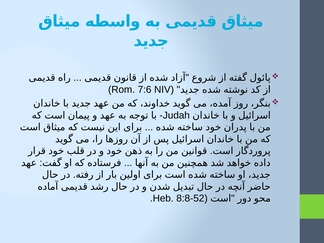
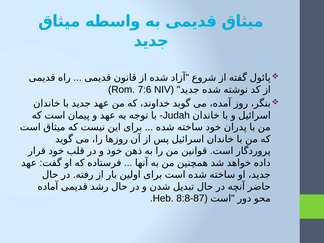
8:8-52: 8:8-52 -> 8:8-87 (190, 198)
